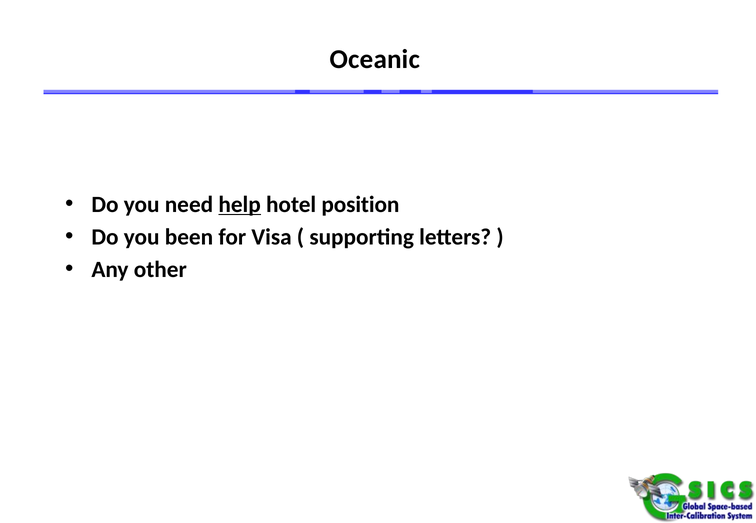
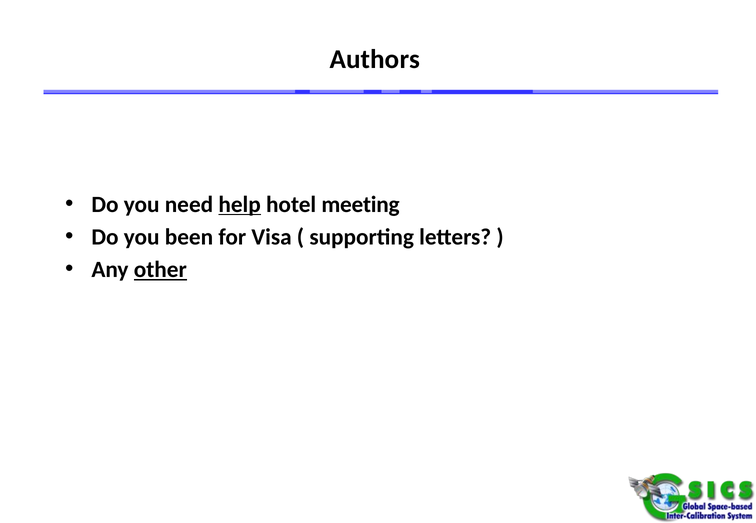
Oceanic: Oceanic -> Authors (375, 59)
position: position -> meeting (361, 205)
other underline: none -> present (160, 270)
